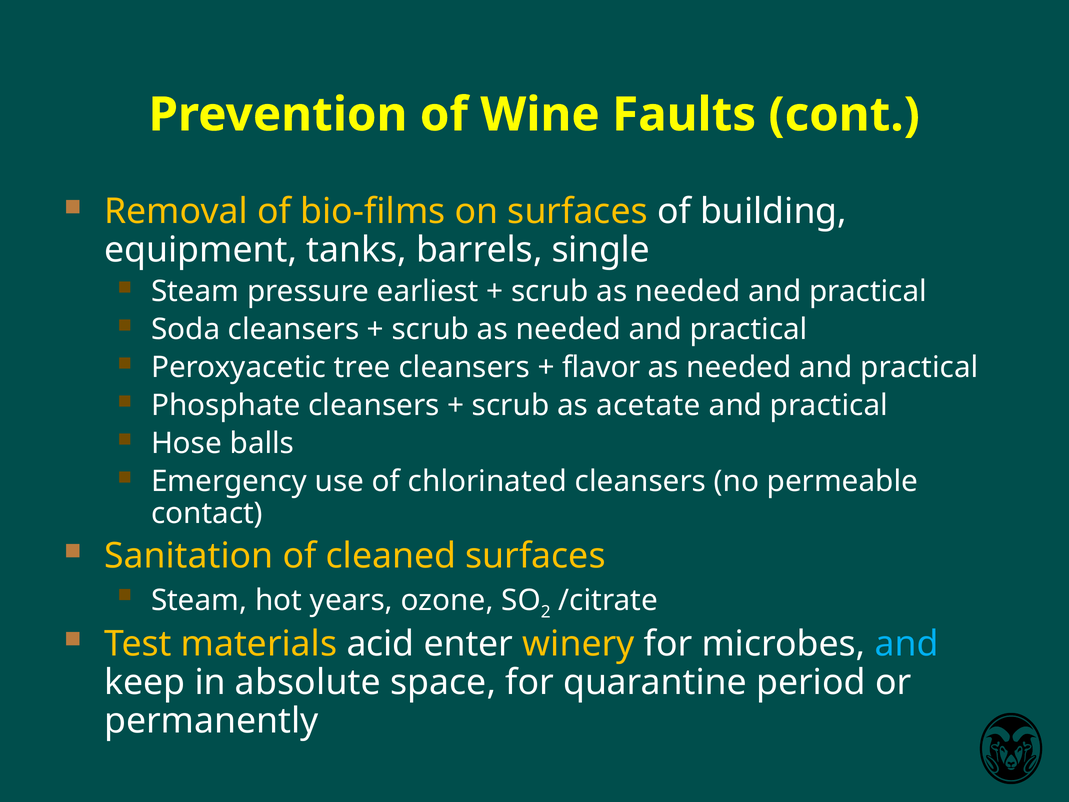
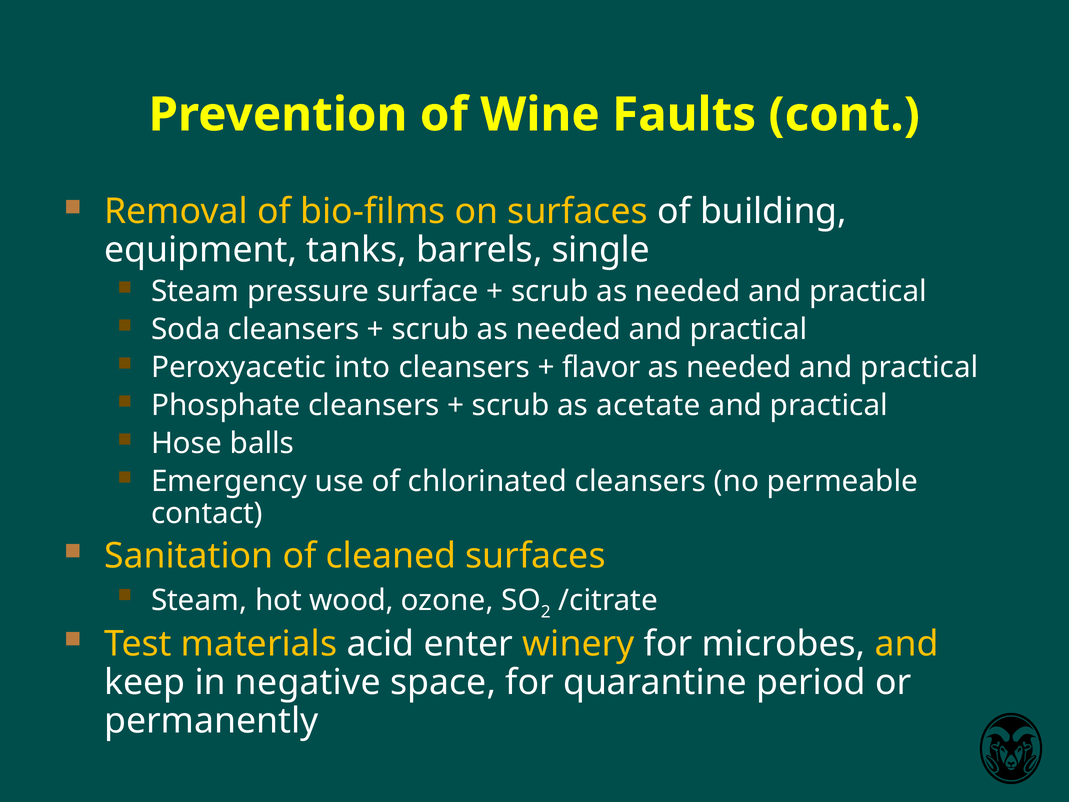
earliest: earliest -> surface (428, 291)
tree: tree -> into (362, 367)
years: years -> wood (352, 600)
and colour: light blue -> yellow (907, 644)
absolute: absolute -> negative (308, 682)
